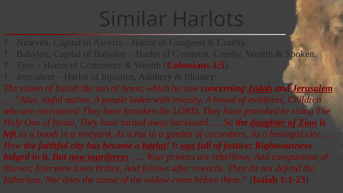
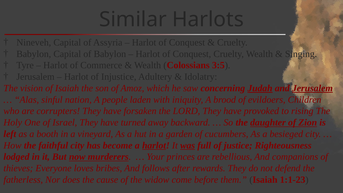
Spoken: Spoken -> Singing (301, 54)
